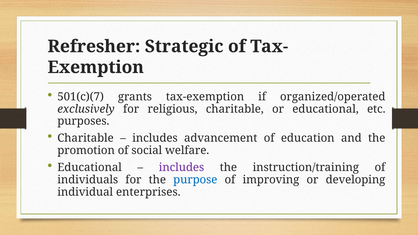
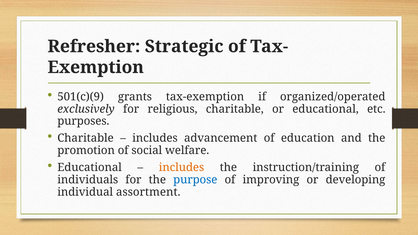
501(c)(7: 501(c)(7 -> 501(c)(9 (81, 97)
includes colour: purple -> orange (181, 168)
enterprises: enterprises -> assortment (148, 192)
